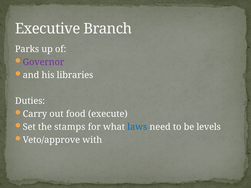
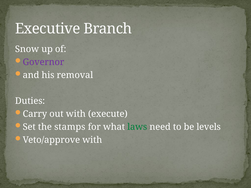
Parks: Parks -> Snow (27, 49)
libraries: libraries -> removal (75, 75)
out food: food -> with (76, 114)
laws colour: blue -> green (137, 127)
